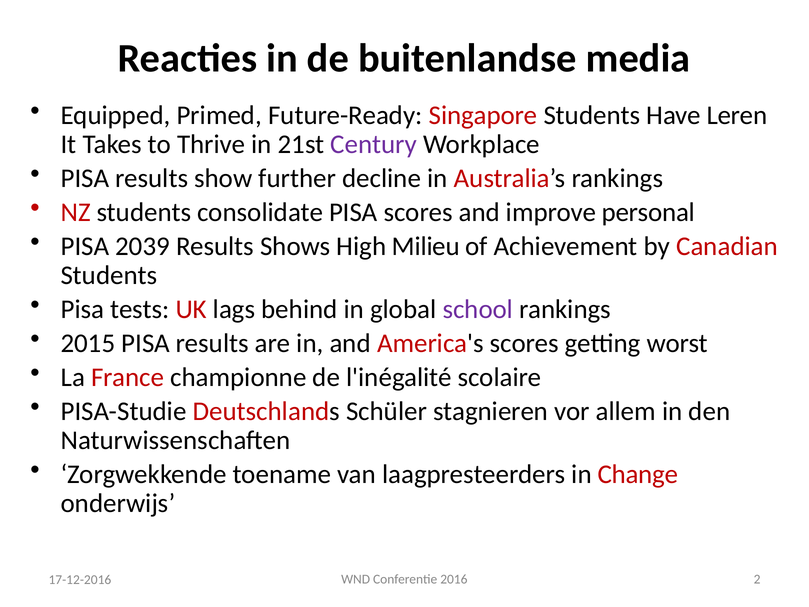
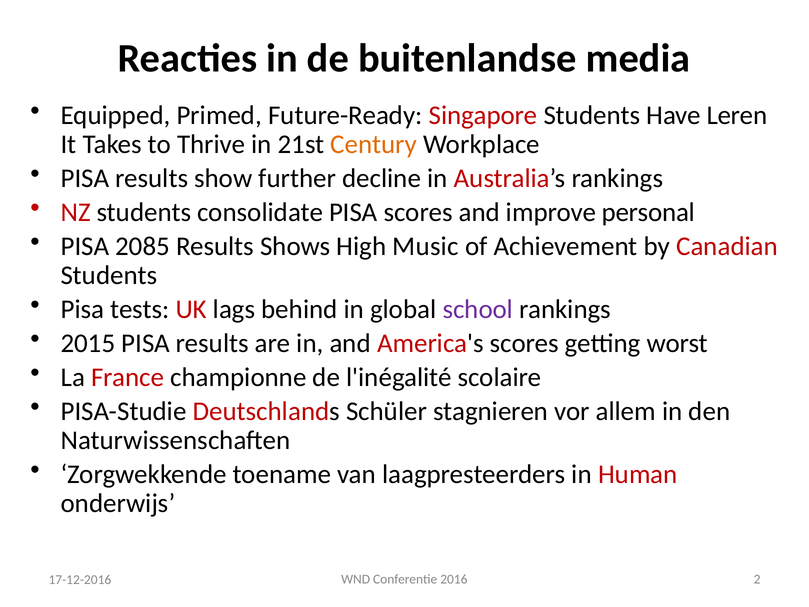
Century colour: purple -> orange (374, 144)
2039: 2039 -> 2085 (143, 246)
Milieu: Milieu -> Music (426, 246)
Change: Change -> Human (638, 474)
